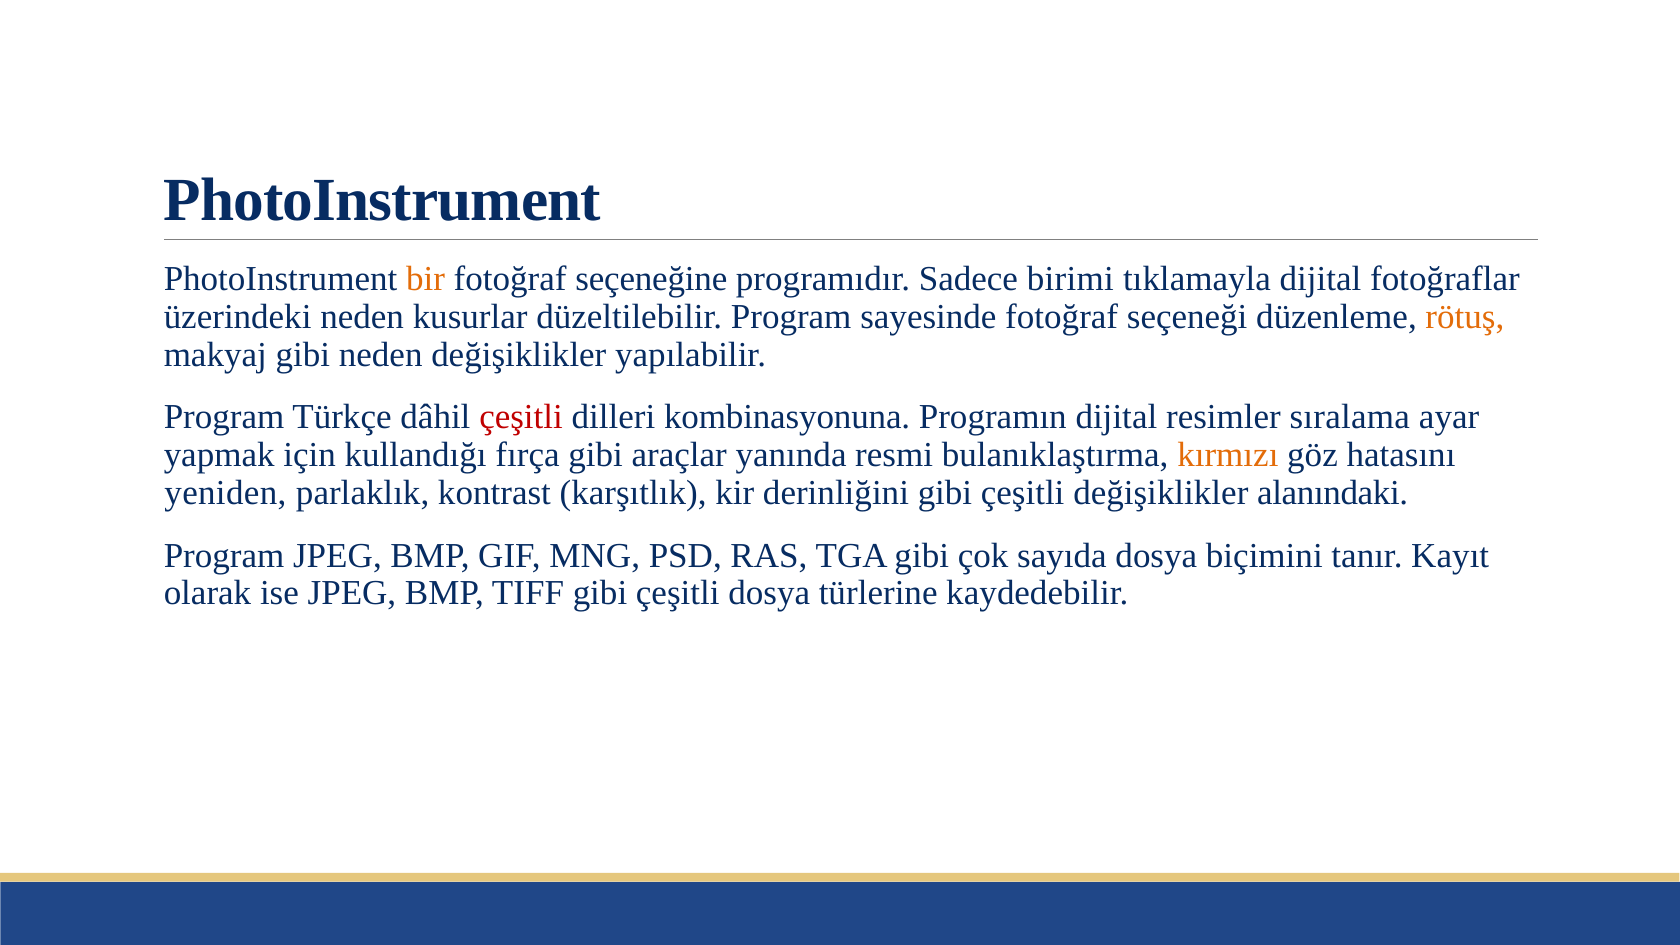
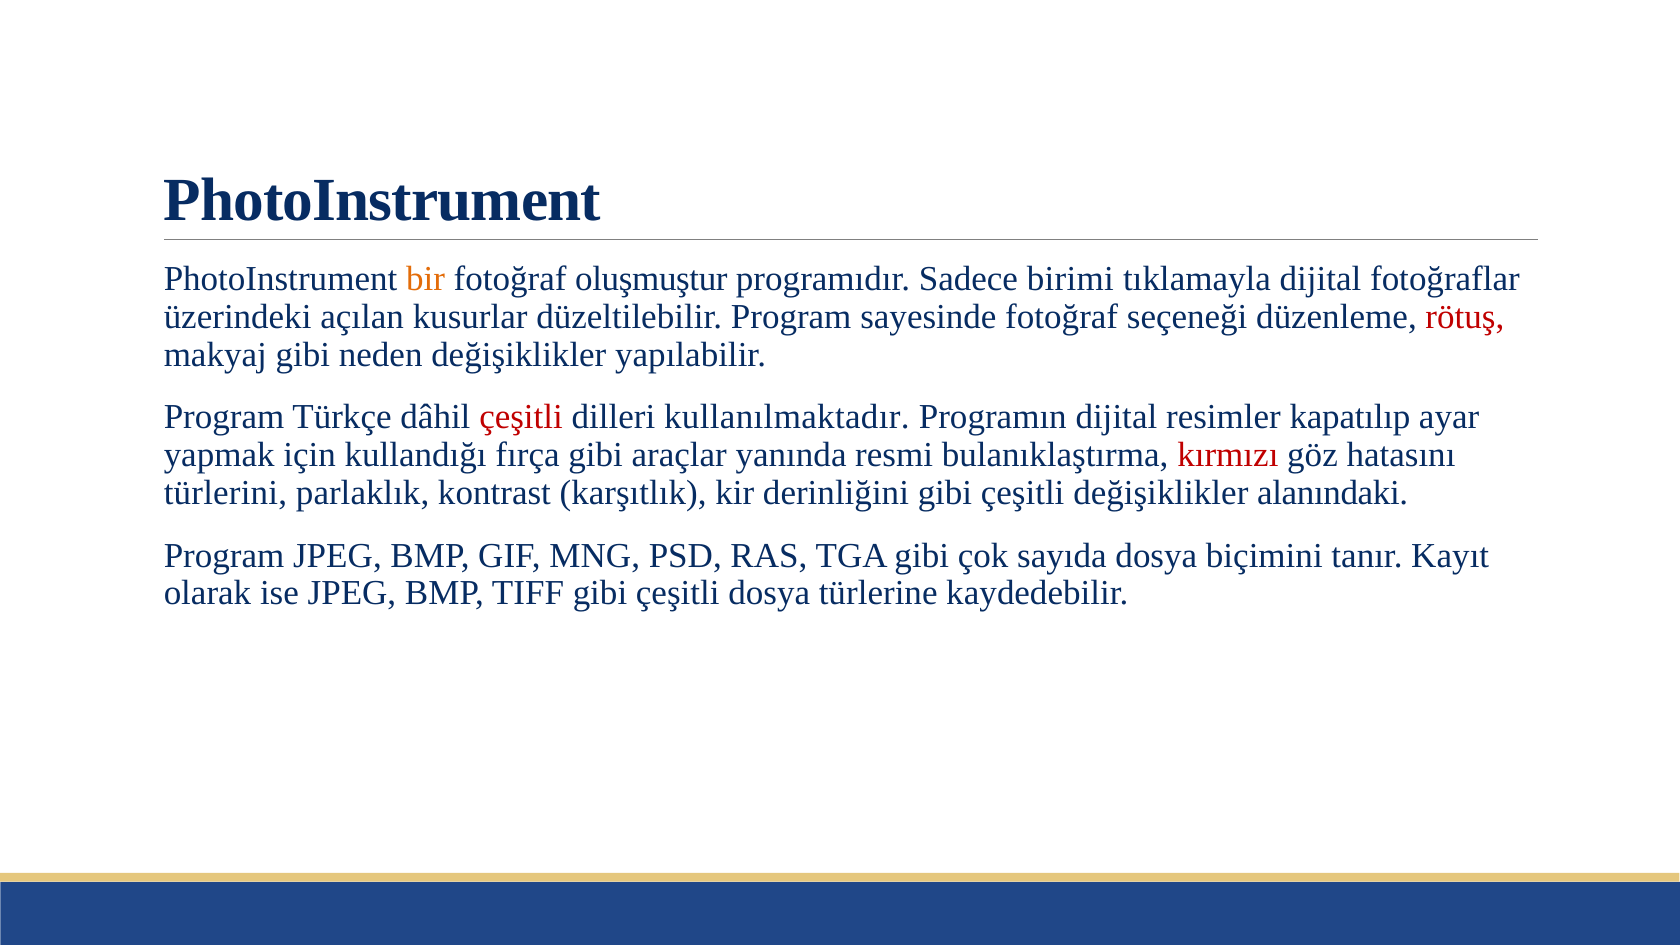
seçeneğine: seçeneğine -> oluşmuştur (651, 279)
üzerindeki neden: neden -> açılan (362, 317)
rötuş colour: orange -> red (1465, 317)
kombinasyonuna: kombinasyonuna -> kullanılmaktadır (787, 417)
sıralama: sıralama -> kapatılıp (1350, 417)
kırmızı colour: orange -> red (1228, 455)
yeniden: yeniden -> türlerini (225, 493)
